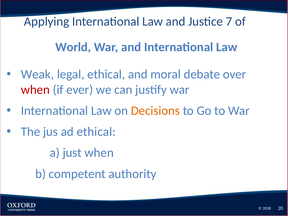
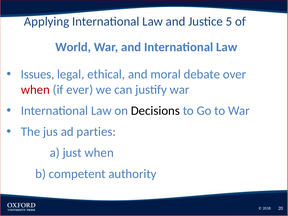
7: 7 -> 5 (229, 21)
Weak: Weak -> Issues (38, 74)
Decisions colour: orange -> black (155, 111)
ad ethical: ethical -> parties (96, 132)
